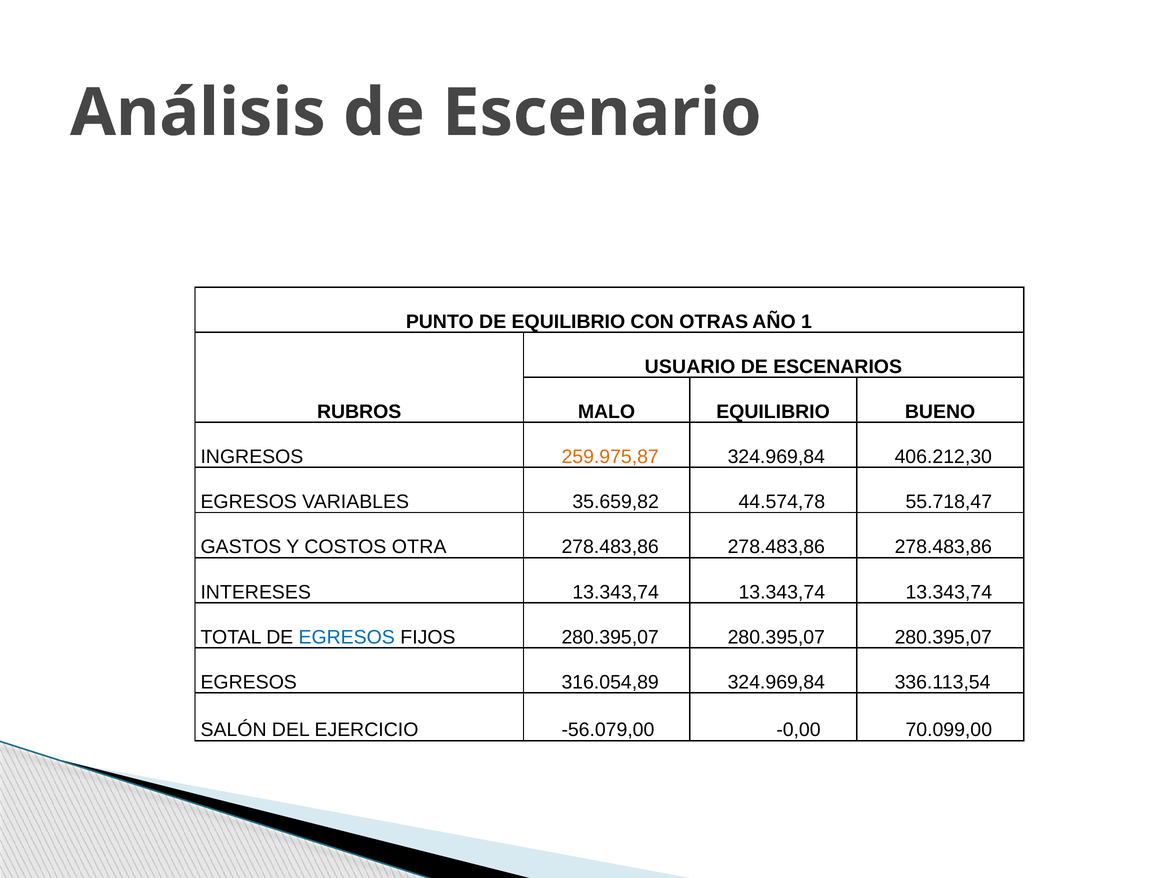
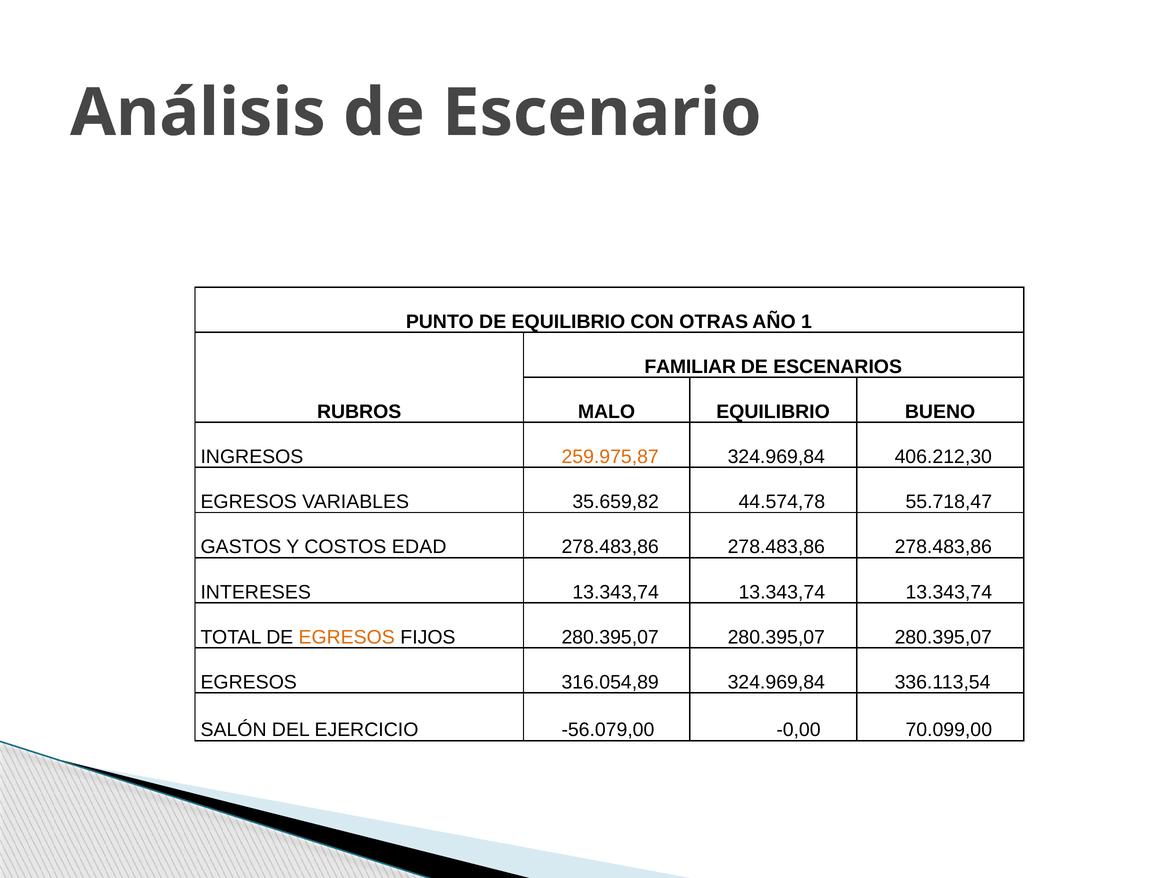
USUARIO: USUARIO -> FAMILIAR (690, 367)
OTRA: OTRA -> EDAD (419, 547)
EGRESOS colour: blue -> orange (347, 637)
